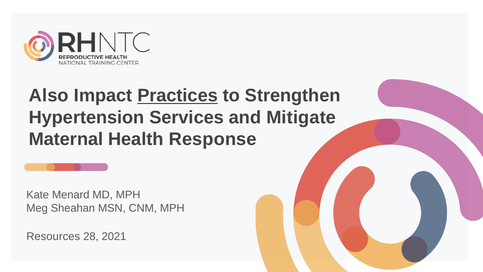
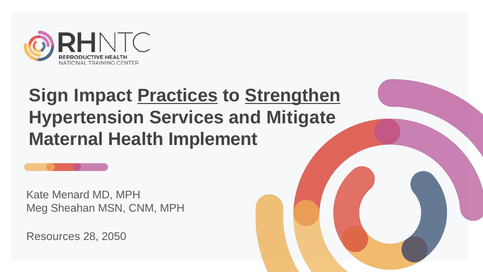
Also: Also -> Sign (49, 96)
Strengthen underline: none -> present (293, 96)
Response: Response -> Implement (213, 139)
2021: 2021 -> 2050 (114, 236)
